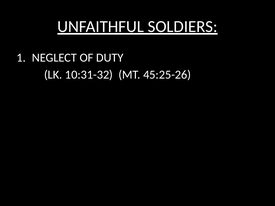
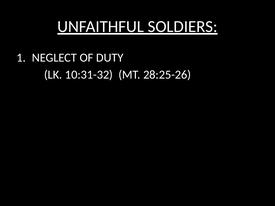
45:25-26: 45:25-26 -> 28:25-26 (167, 75)
